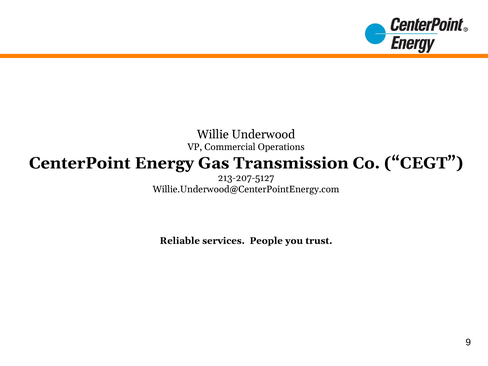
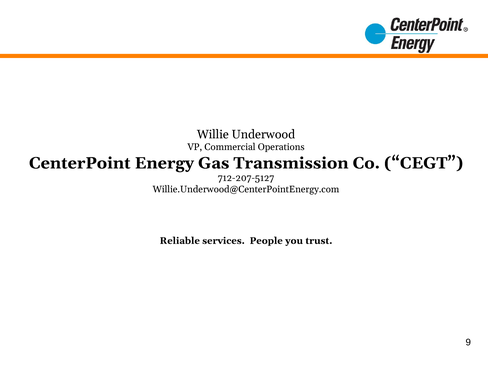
213-207-5127: 213-207-5127 -> 712-207-5127 (246, 178)
